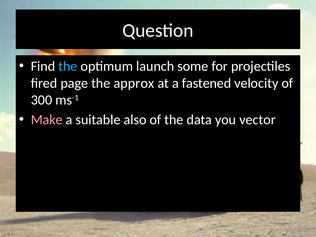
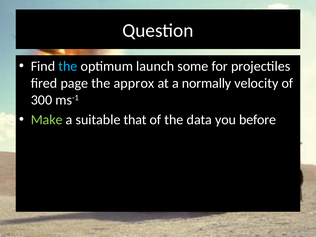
fastened: fastened -> normally (207, 83)
Make colour: pink -> light green (47, 120)
also: also -> that (135, 120)
vector: vector -> before (258, 120)
